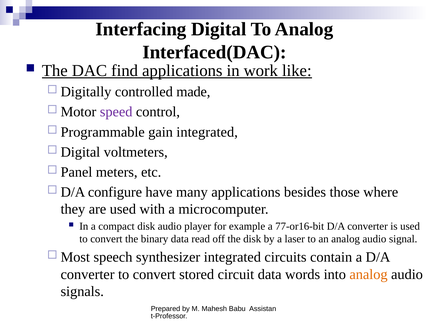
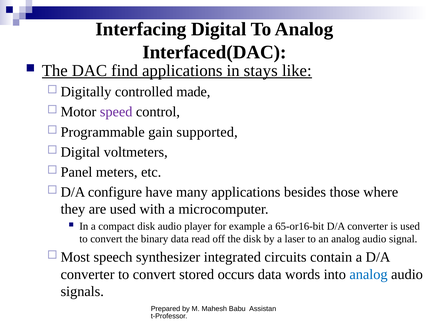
work: work -> stays (261, 71)
gain integrated: integrated -> supported (207, 132)
77-or16-bit: 77-or16-bit -> 65-or16-bit (300, 226)
circuit: circuit -> occurs (236, 274)
analog colour: orange -> blue (369, 274)
